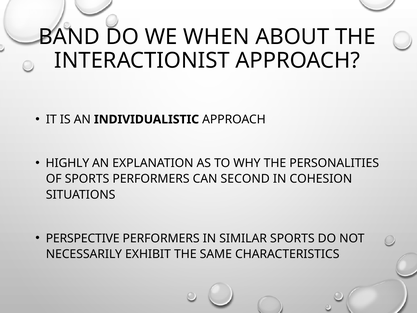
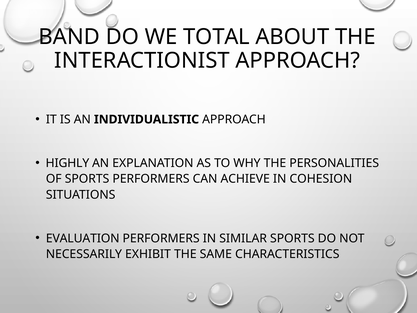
WHEN: WHEN -> TOTAL (217, 37)
SECOND: SECOND -> ACHIEVE (245, 179)
PERSPECTIVE: PERSPECTIVE -> EVALUATION (83, 238)
